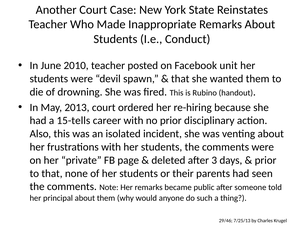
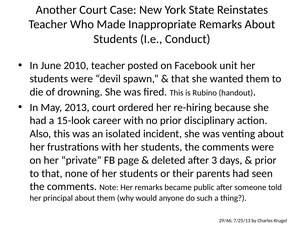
15-tells: 15-tells -> 15-look (74, 121)
